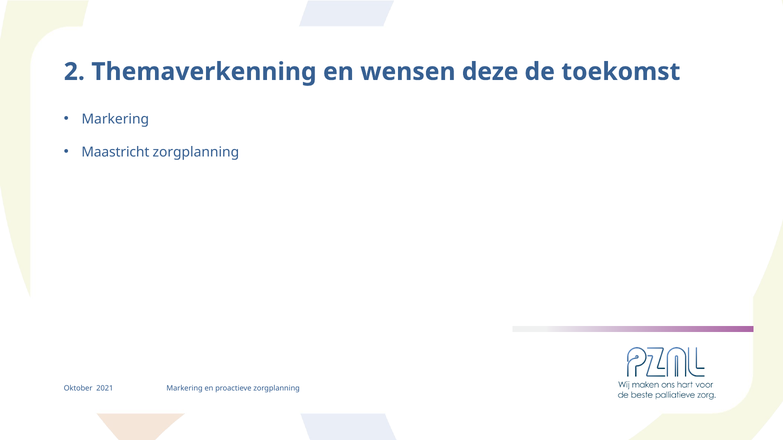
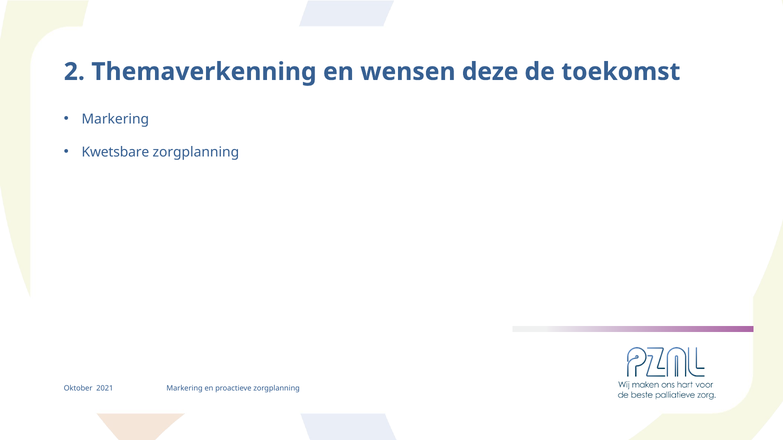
Maastricht: Maastricht -> Kwetsbare (115, 152)
